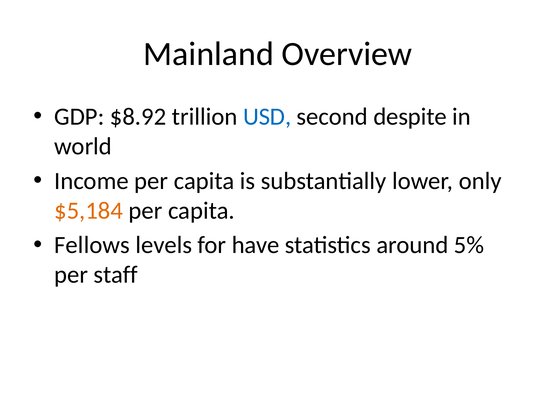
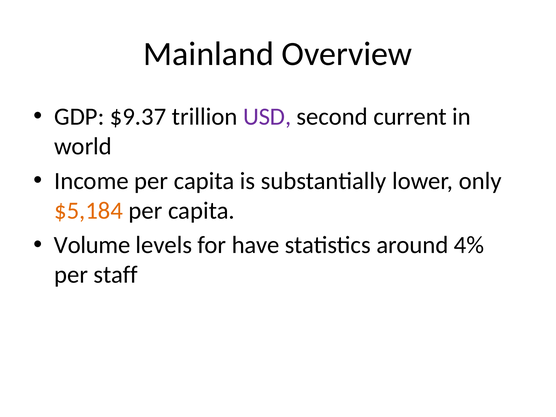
$8.92: $8.92 -> $9.37 (138, 117)
USD colour: blue -> purple (267, 117)
despite: despite -> current (410, 117)
Fellows: Fellows -> Volume (92, 245)
5%: 5% -> 4% (469, 245)
